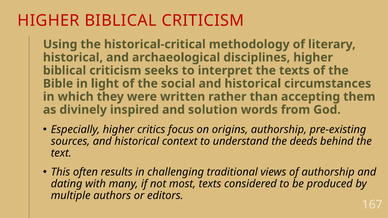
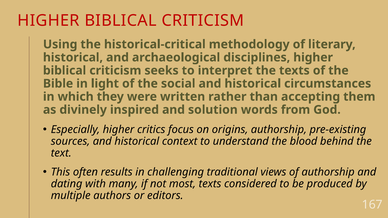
deeds: deeds -> blood (304, 141)
